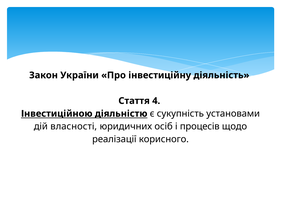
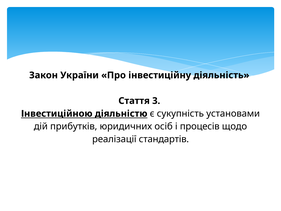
4: 4 -> 3 (156, 101)
власності: власності -> прибутків (74, 126)
корисного: корисного -> стандартів (164, 139)
